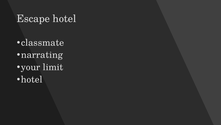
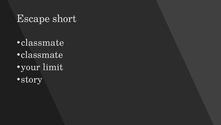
Escape hotel: hotel -> short (64, 19)
narrating: narrating -> classmate (42, 55)
hotel: hotel -> story (32, 79)
